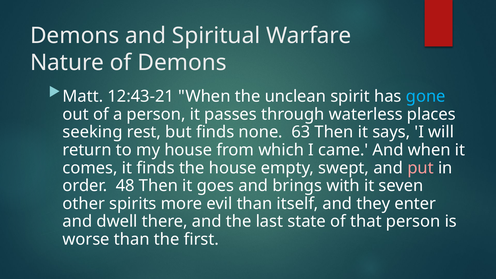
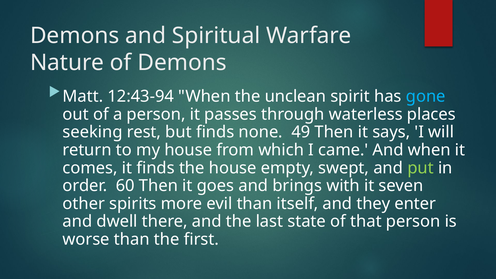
12:43-21: 12:43-21 -> 12:43-94 (141, 96)
63: 63 -> 49 (301, 132)
put colour: pink -> light green (421, 168)
48: 48 -> 60 (125, 186)
